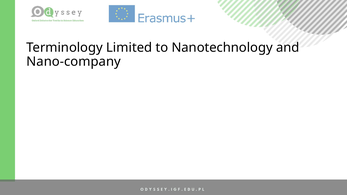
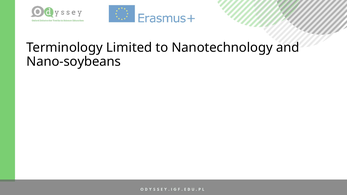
Nano-company: Nano-company -> Nano-soybeans (74, 62)
